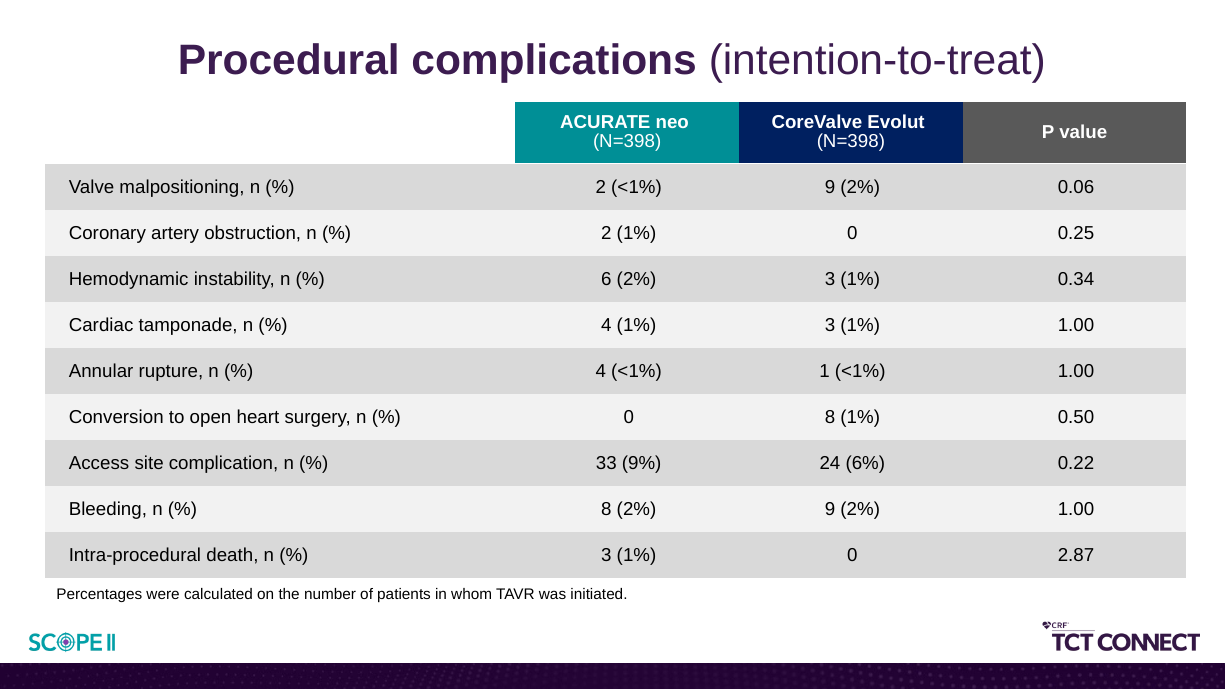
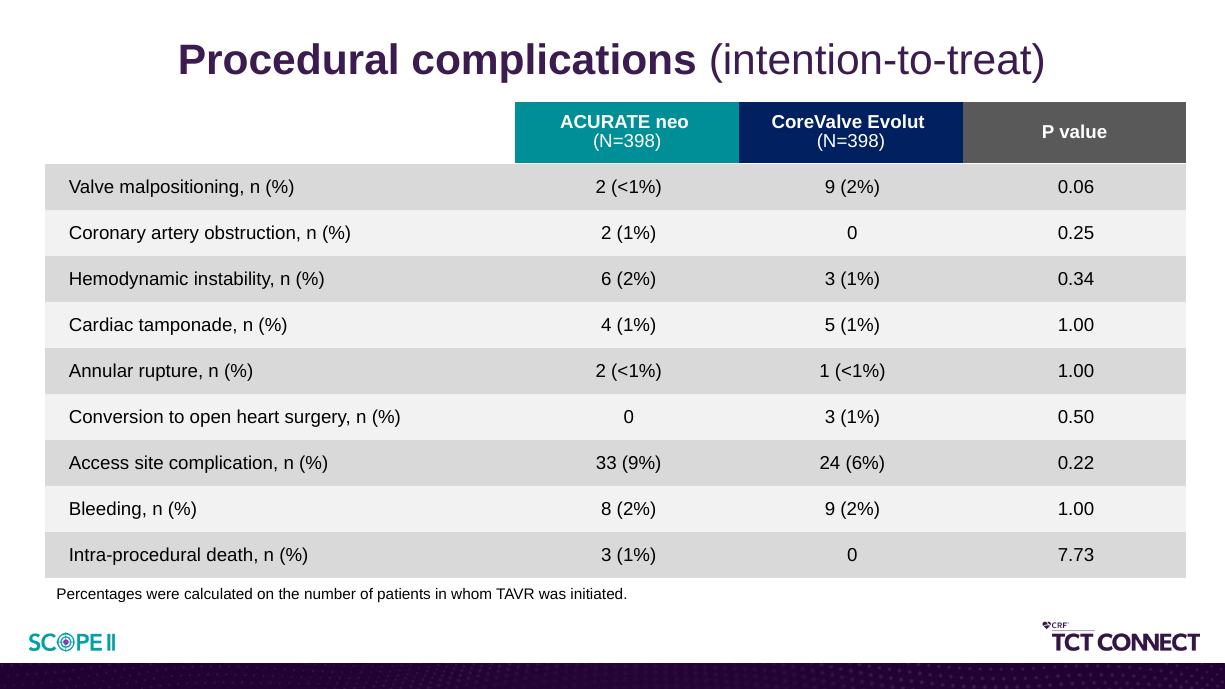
1% 3: 3 -> 5 (830, 325)
4: 4 -> 2 (601, 371)
0 8: 8 -> 3 (830, 417)
2.87: 2.87 -> 7.73 (1076, 555)
